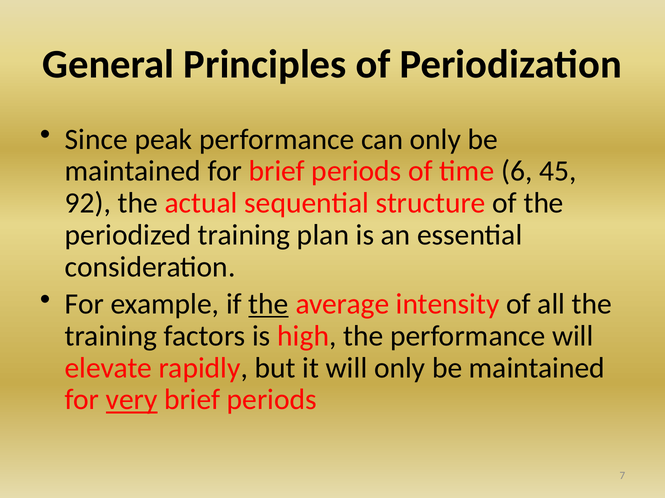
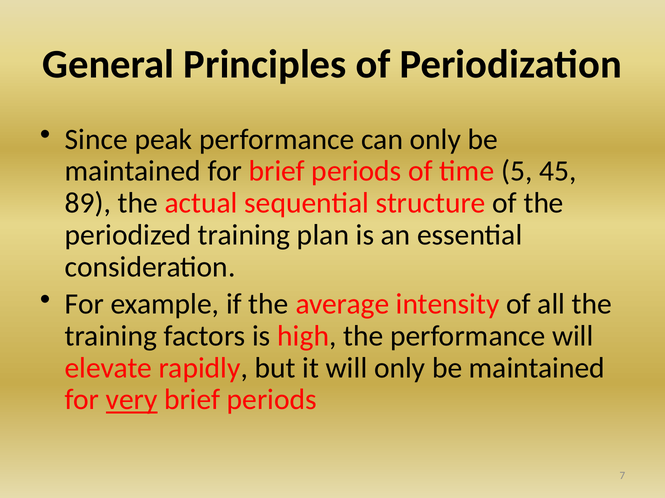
6: 6 -> 5 (517, 171)
92: 92 -> 89 (88, 203)
the underline: present -> none (269, 305)
